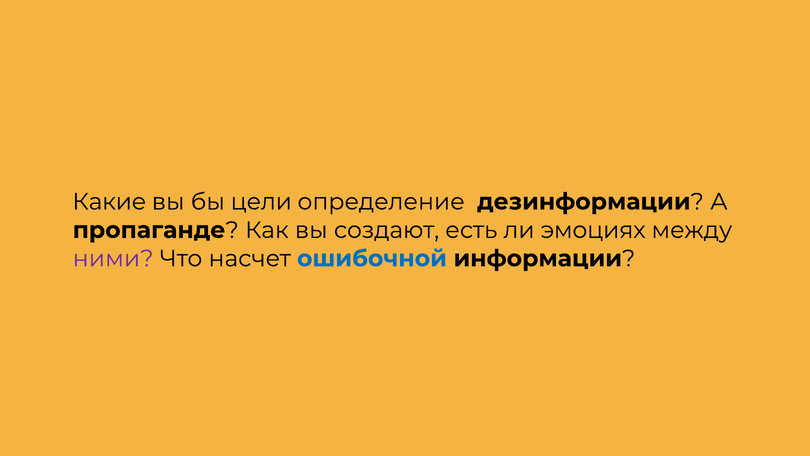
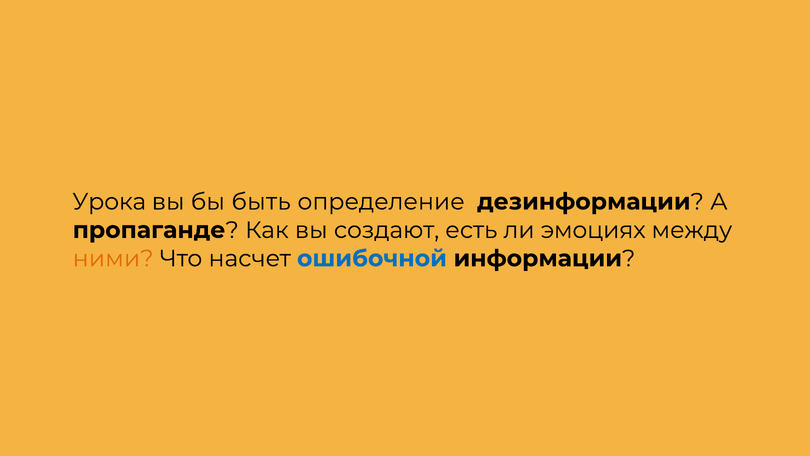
Какие: Какие -> Урока (109, 202)
цели: цели -> быть (261, 202)
ними colour: purple -> orange (113, 258)
